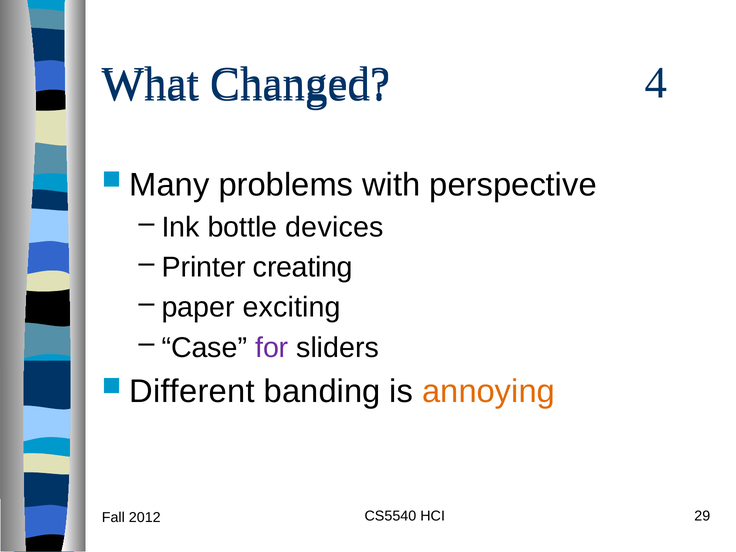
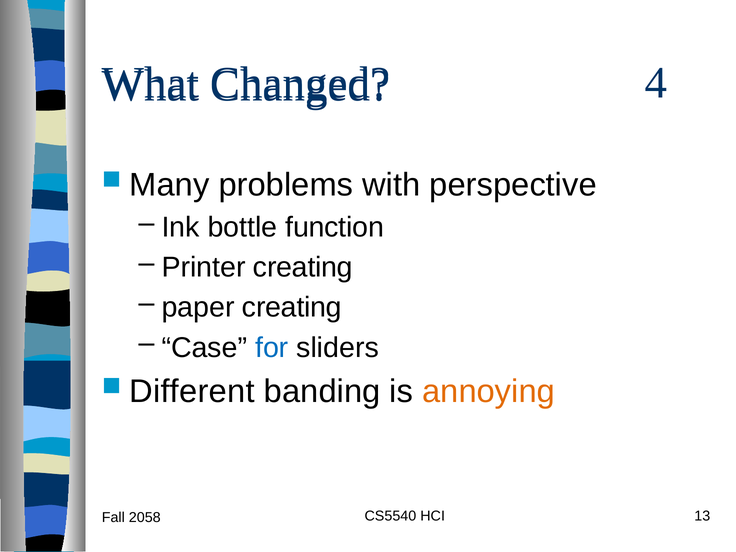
devices: devices -> function (335, 227)
paper exciting: exciting -> creating (292, 308)
for colour: purple -> blue (272, 348)
29: 29 -> 13 (702, 516)
2012: 2012 -> 2058 (145, 518)
